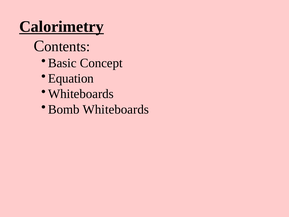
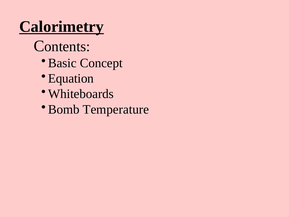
Bomb Whiteboards: Whiteboards -> Temperature (116, 109)
